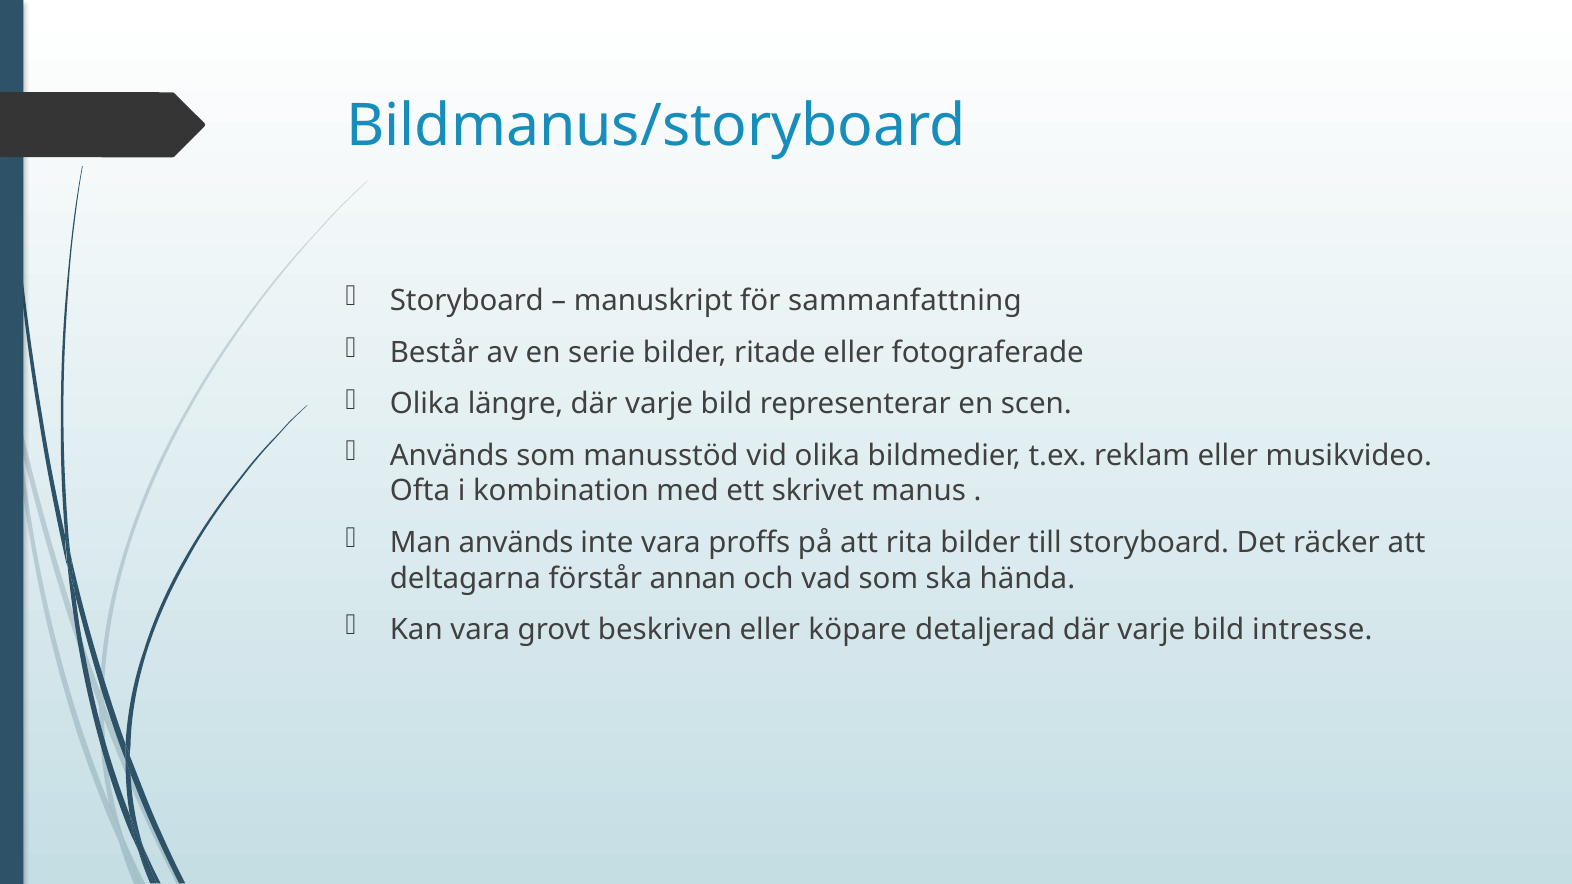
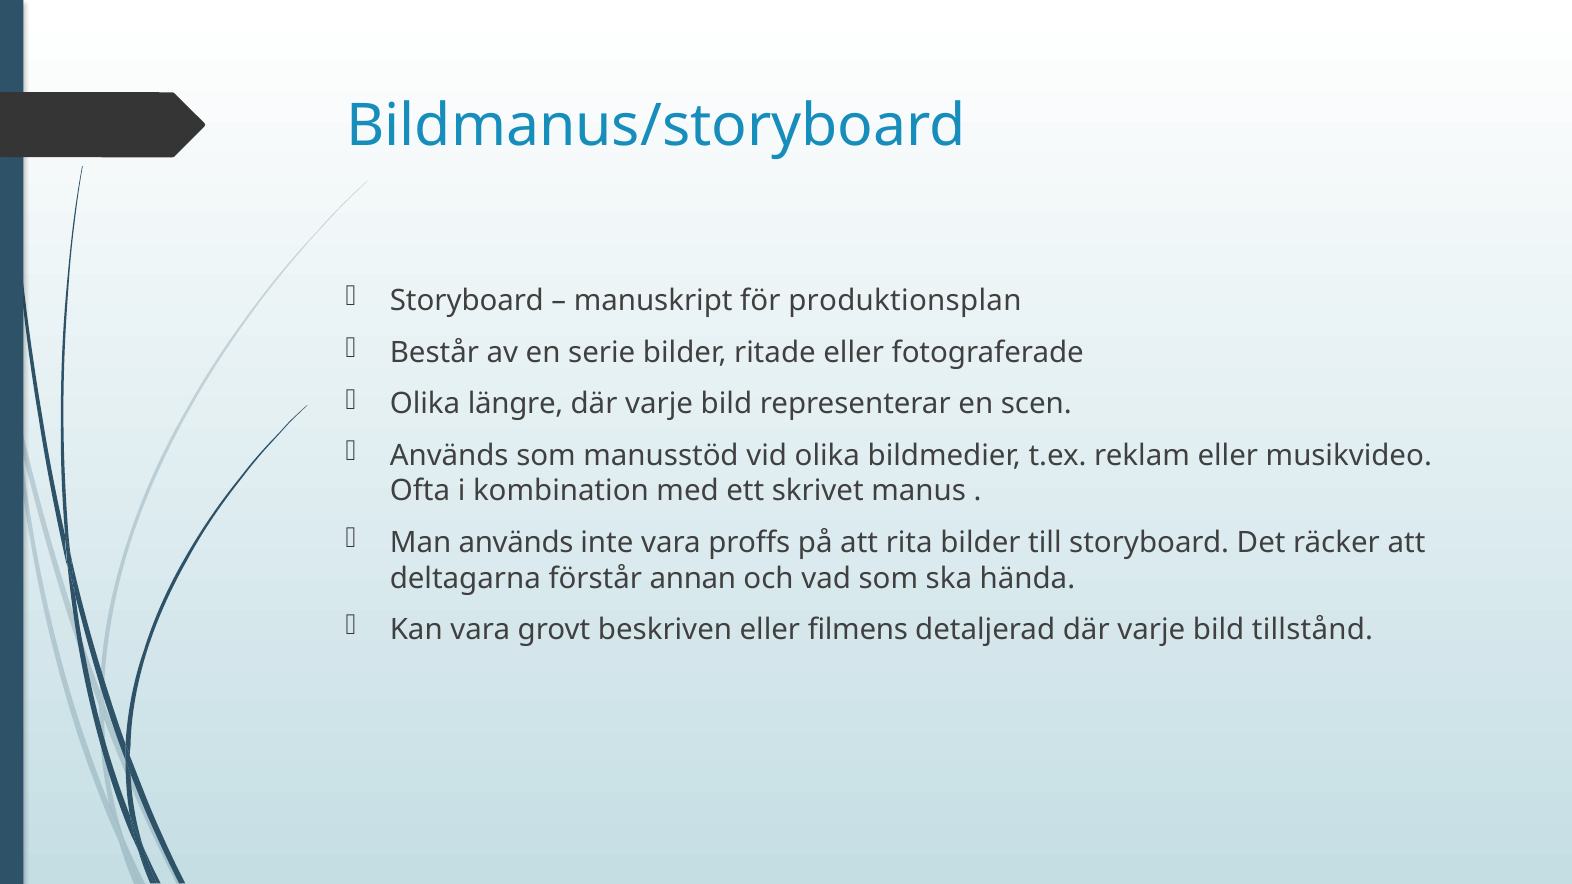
sammanfattning: sammanfattning -> produktionsplan (905, 301)
köpare: köpare -> filmens (858, 630)
intresse: intresse -> tillstånd (1312, 630)
